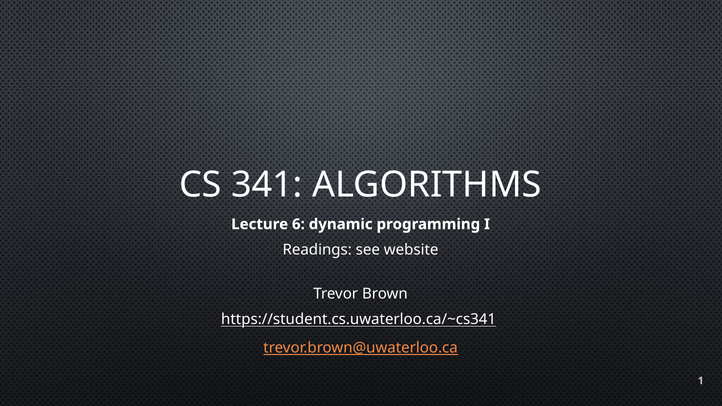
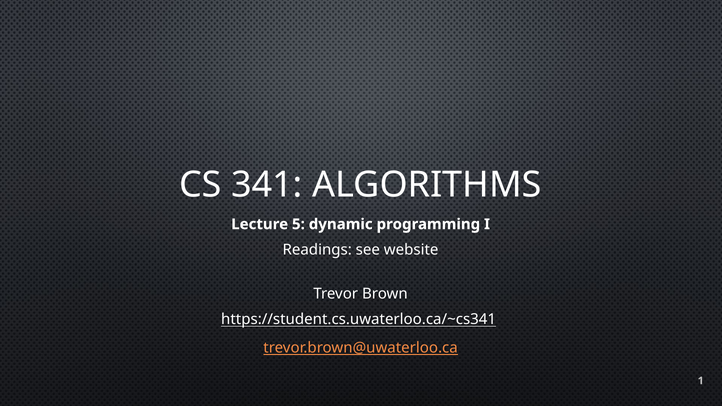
6: 6 -> 5 (298, 224)
